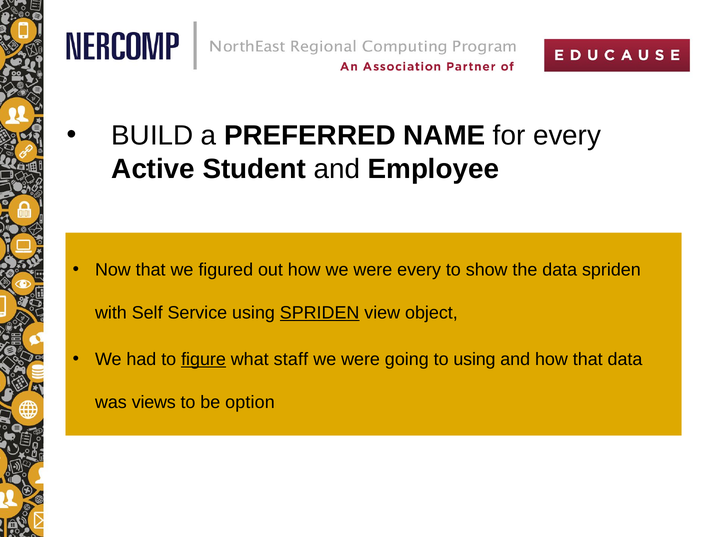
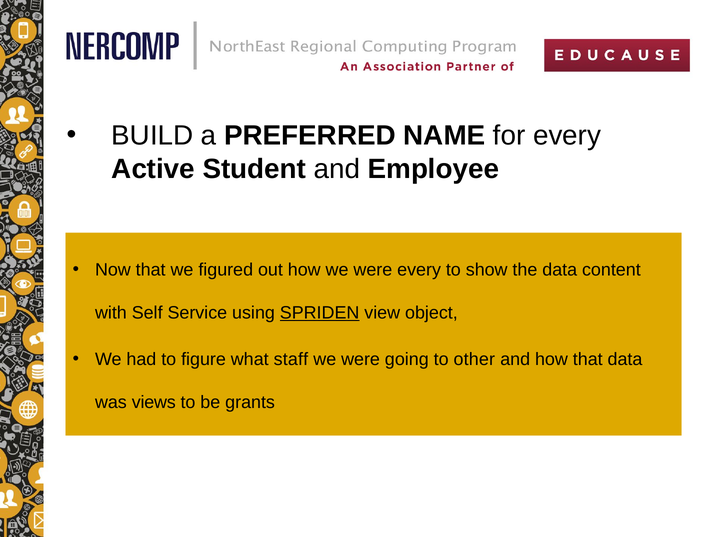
data spriden: spriden -> content (611, 270)
figure underline: present -> none (204, 359)
to using: using -> other (474, 359)
option: option -> grants (250, 402)
